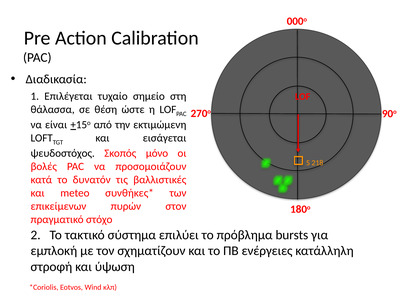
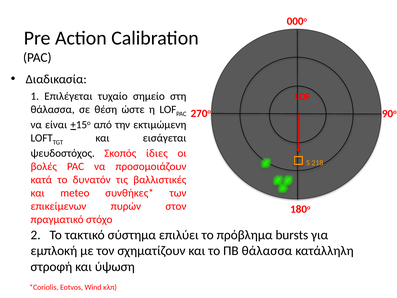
μόνο: μόνο -> ίδιες (157, 153)
ΠΒ ενέργειες: ενέργειες -> θάλασσα (267, 251)
